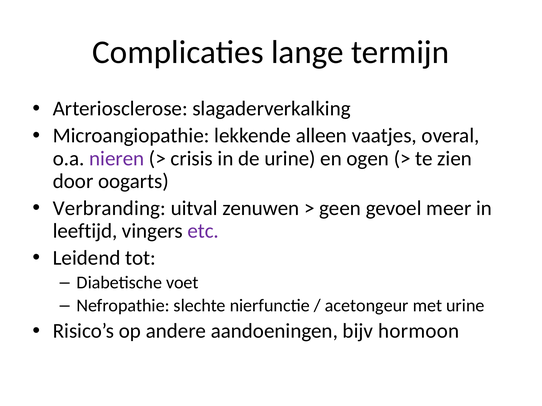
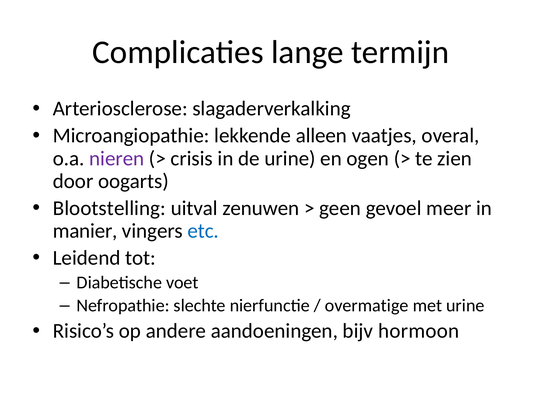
Verbranding: Verbranding -> Blootstelling (109, 208)
leeftijd: leeftijd -> manier (85, 231)
etc colour: purple -> blue (203, 231)
acetongeur: acetongeur -> overmatige (367, 306)
